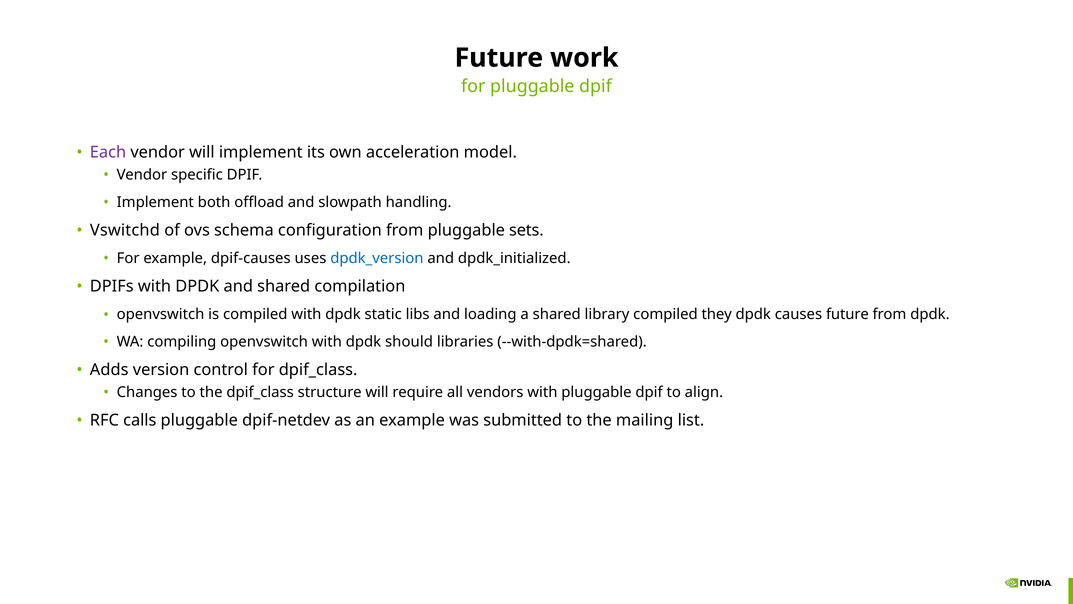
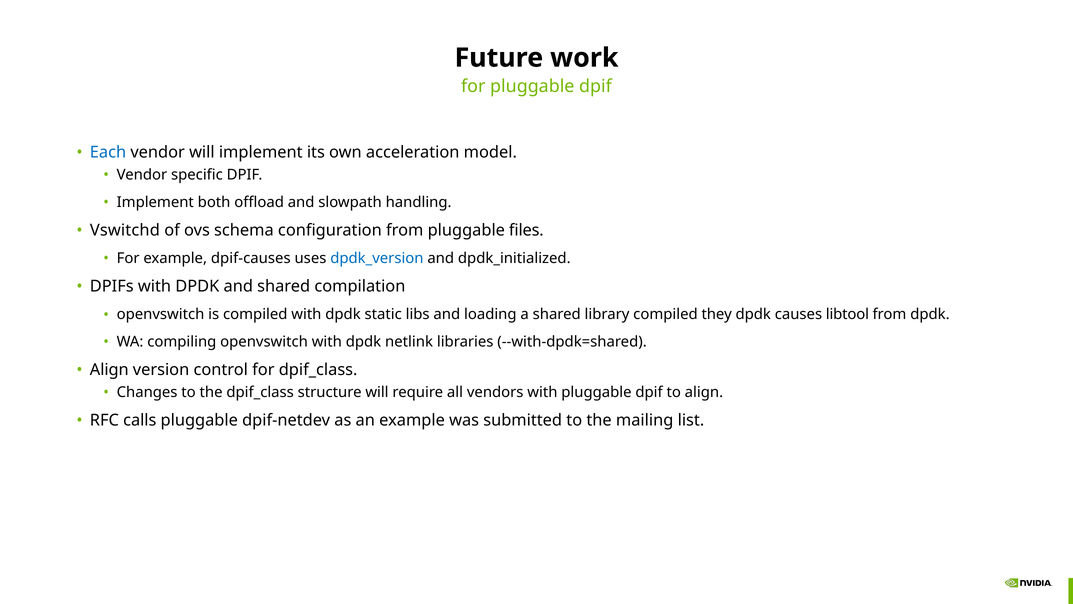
Each colour: purple -> blue (108, 152)
sets: sets -> files (526, 230)
causes future: future -> libtool (847, 314)
should: should -> netlink (409, 342)
Adds: Adds -> Align (109, 370)
